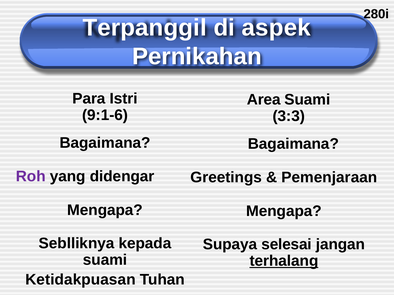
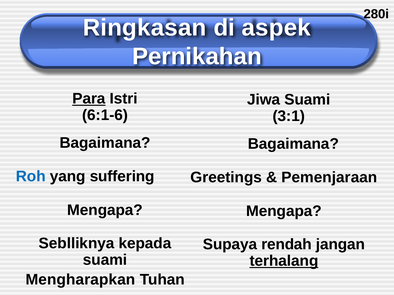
Terpanggil: Terpanggil -> Ringkasan (145, 28)
Para underline: none -> present (89, 99)
Area: Area -> Jiwa (264, 100)
9:1-6: 9:1-6 -> 6:1-6 (105, 115)
3:3: 3:3 -> 3:1 (289, 116)
Roh colour: purple -> blue (31, 177)
didengar: didengar -> suffering (122, 177)
selesai: selesai -> rendah (287, 245)
Ketidakpuasan: Ketidakpuasan -> Mengharapkan (80, 280)
